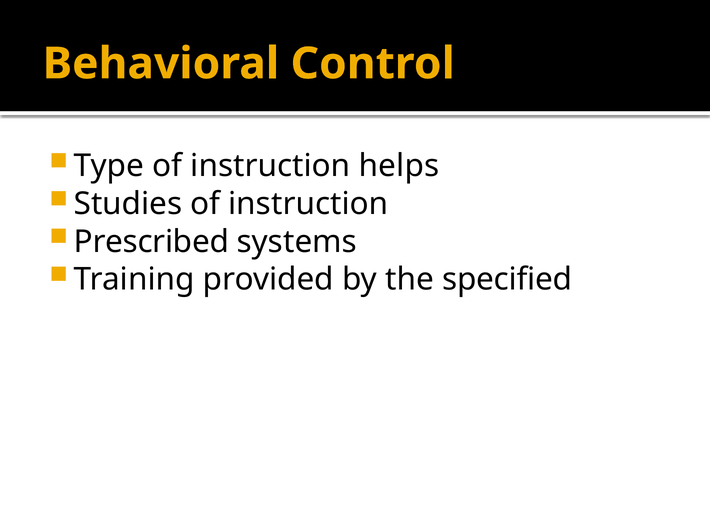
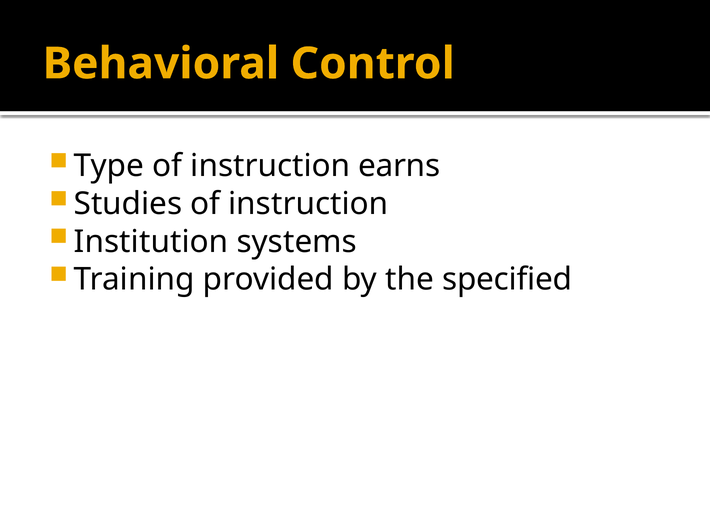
helps: helps -> earns (399, 166)
Prescribed: Prescribed -> Institution (151, 242)
